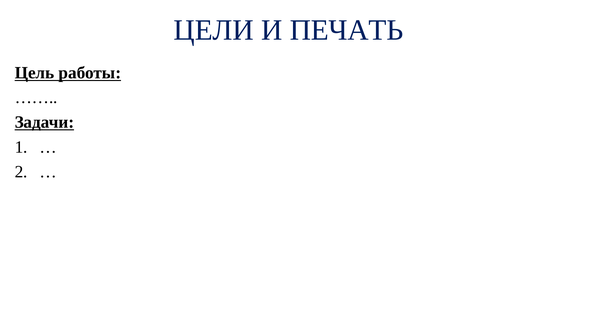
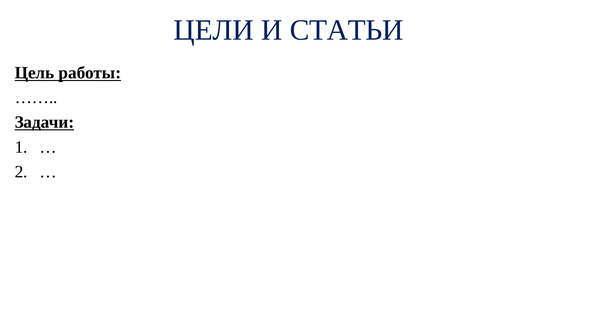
ПЕЧАТЬ: ПЕЧАТЬ -> СТАТЬИ (347, 30)
